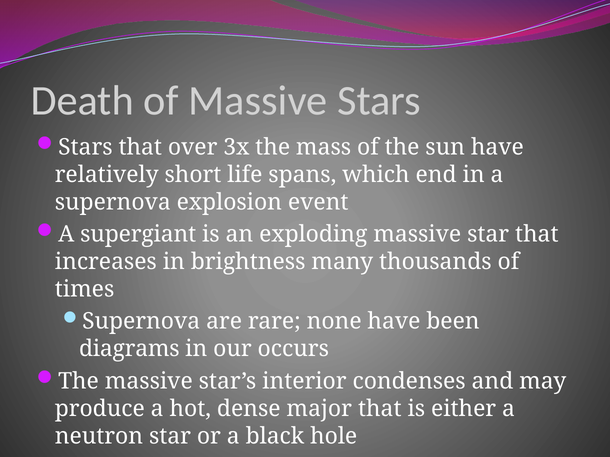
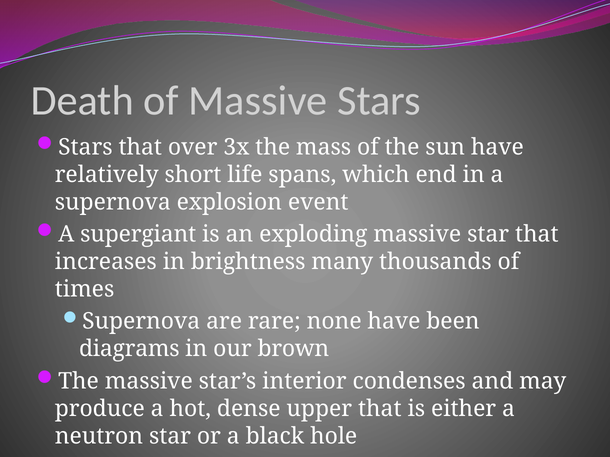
occurs: occurs -> brown (293, 349)
major: major -> upper (319, 409)
